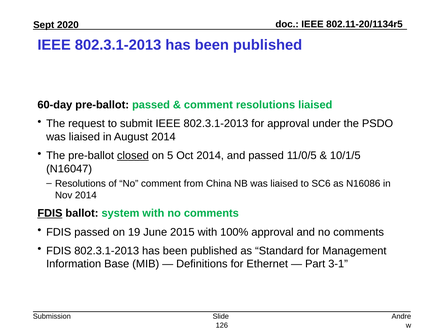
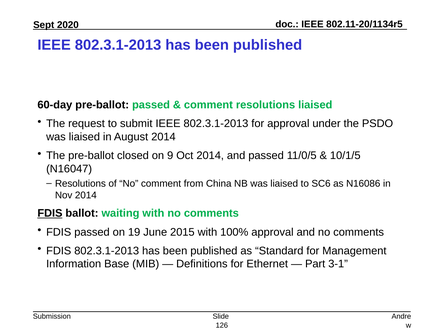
closed underline: present -> none (133, 156)
5: 5 -> 9 (170, 156)
system: system -> waiting (120, 213)
